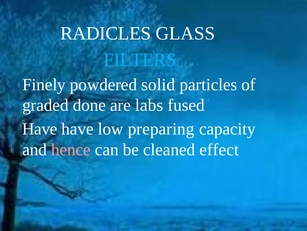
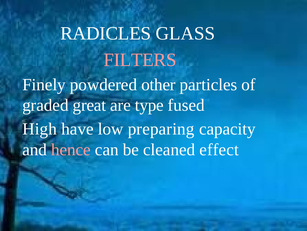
FILTERS colour: light blue -> pink (140, 60)
solid: solid -> other (158, 84)
done: done -> great (89, 105)
labs: labs -> type (149, 105)
Have: Have -> High (40, 129)
